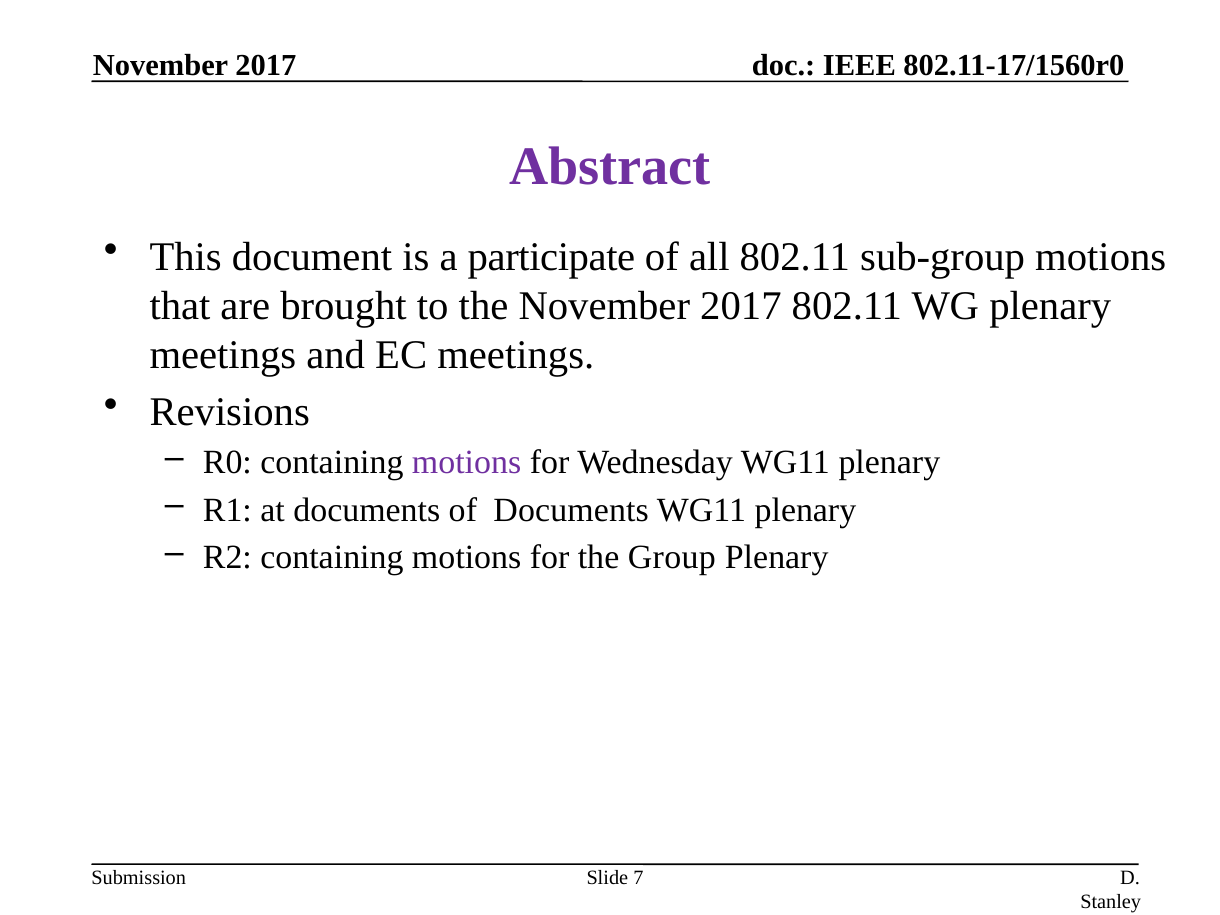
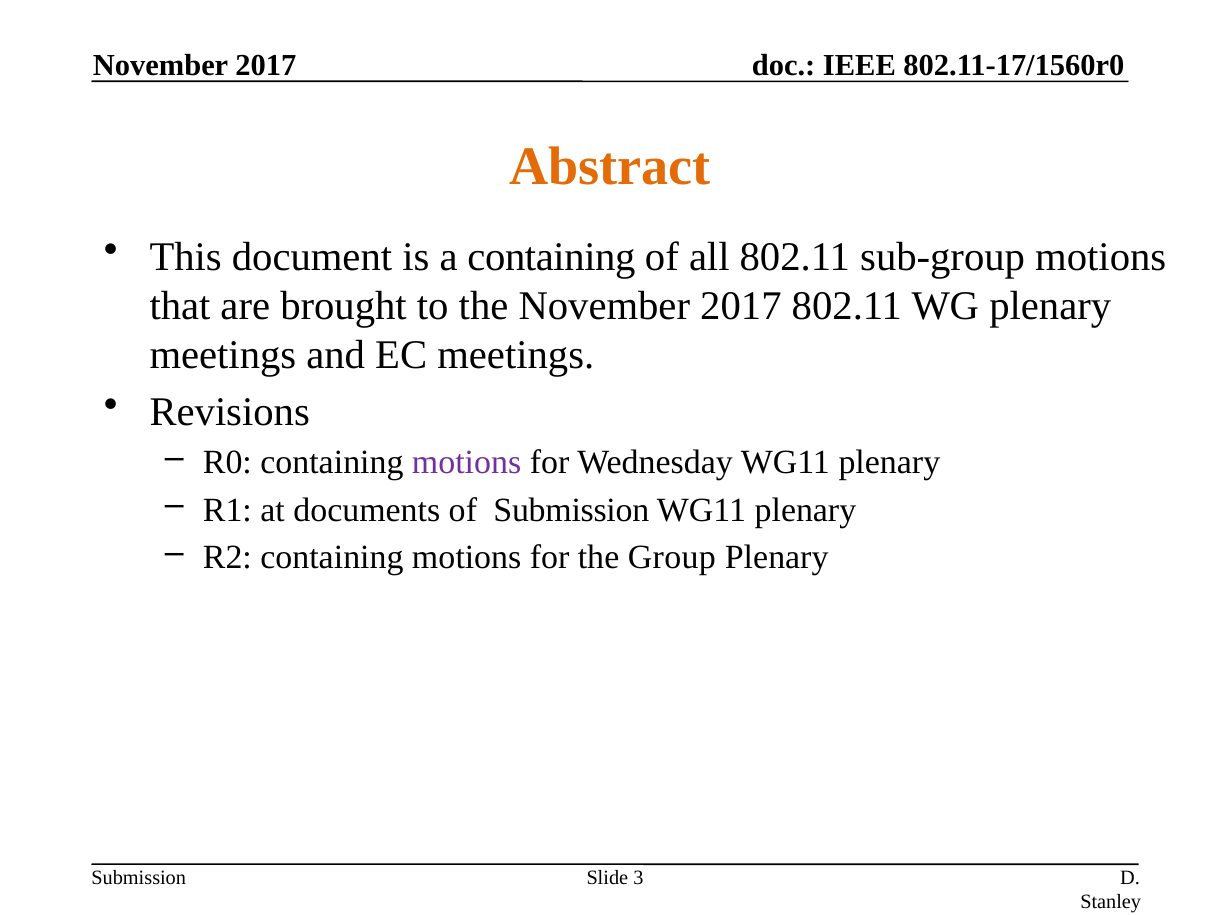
Abstract colour: purple -> orange (610, 166)
a participate: participate -> containing (551, 257)
of Documents: Documents -> Submission (571, 510)
7: 7 -> 3 (638, 878)
